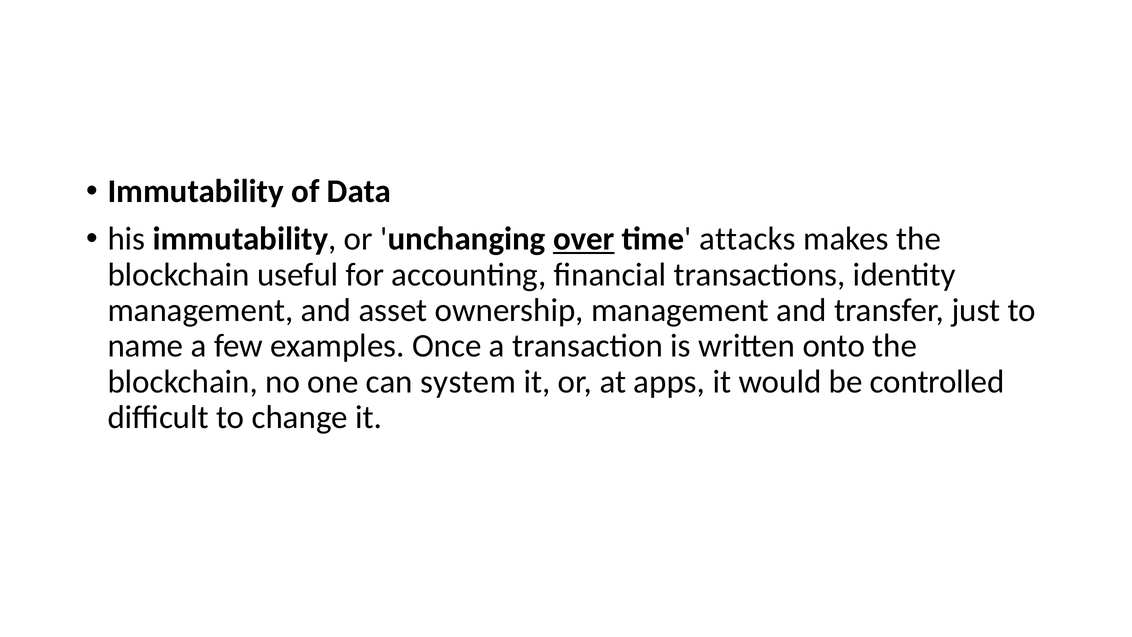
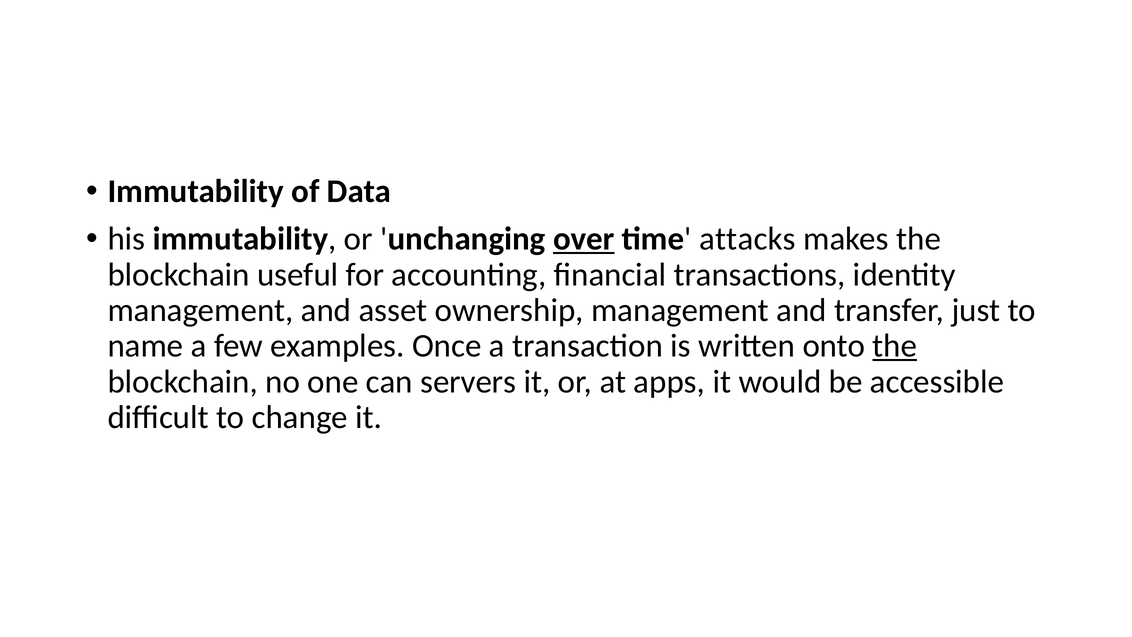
the underline: none -> present (895, 346)
system: system -> servers (468, 382)
controlled: controlled -> accessible (937, 382)
